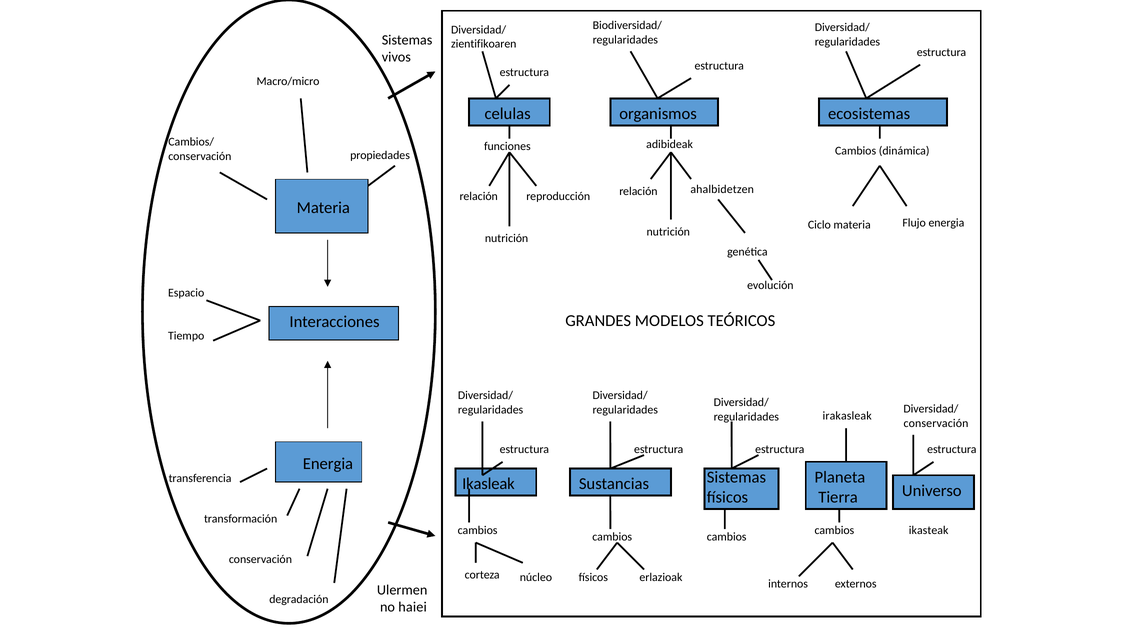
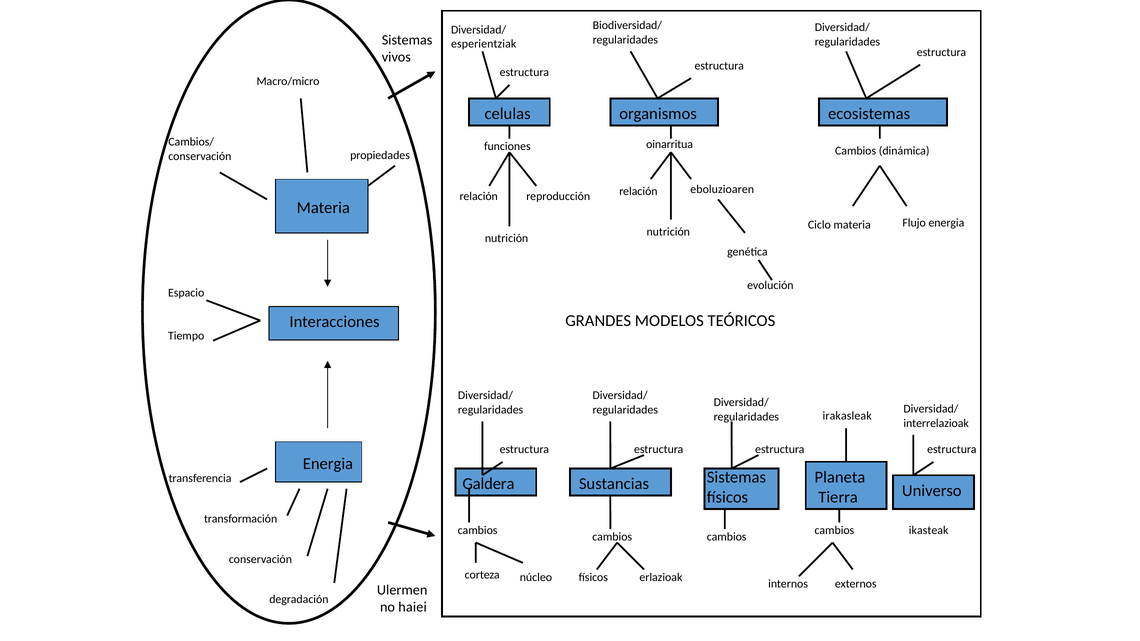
zientifikoaren: zientifikoaren -> esperientziak (484, 44)
adibideak: adibideak -> oinarritua (670, 144)
ahalbidetzen: ahalbidetzen -> eboluzioaren (722, 189)
conservación: conservación -> interrelazioak (936, 423)
Ikasleak: Ikasleak -> Galdera (488, 484)
